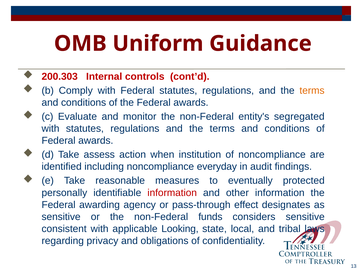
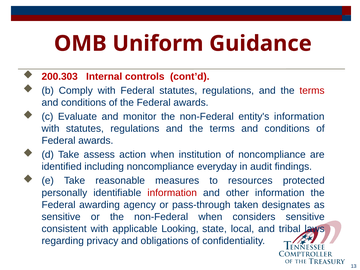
terms colour: orange -> red (312, 91)
entity's segregated: segregated -> information (299, 117)
eventually: eventually -> resources (250, 181)
effect: effect -> taken (246, 205)
non-Federal funds: funds -> when (210, 217)
